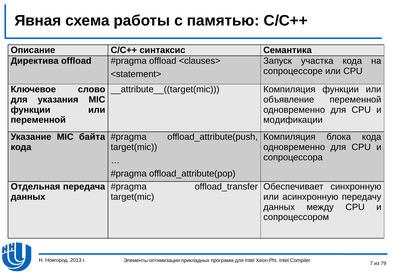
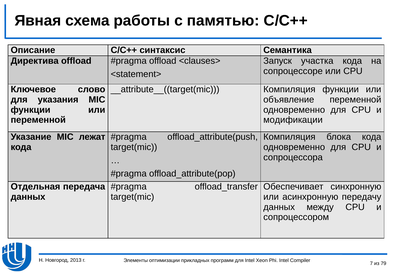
байта: байта -> лежат (92, 137)
